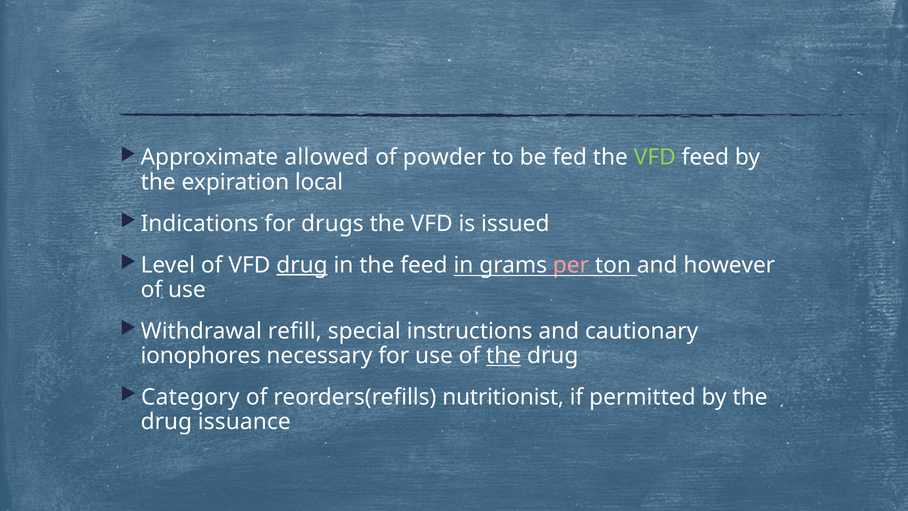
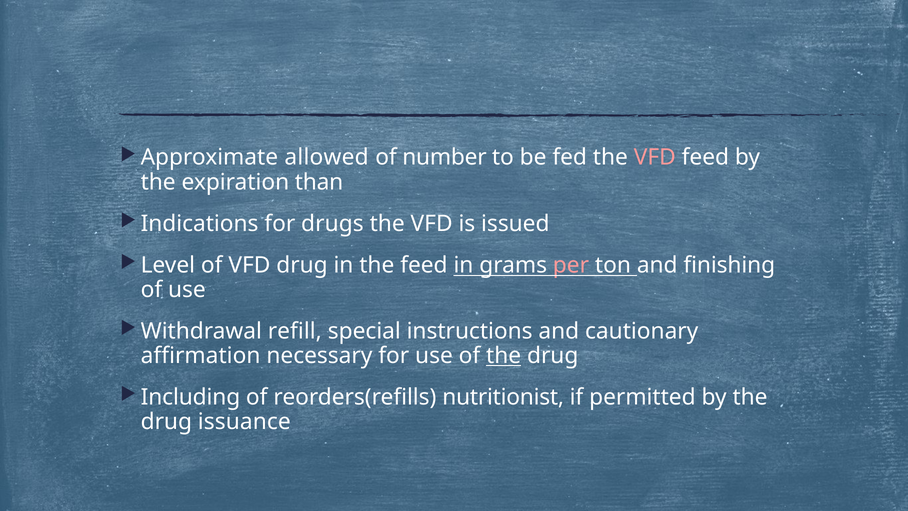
powder: powder -> number (444, 157)
VFD colour: light green -> pink (655, 157)
local: local -> than (319, 182)
drug underline: present -> none (302, 265)
however: however -> finishing (729, 265)
ionophores: ionophores -> affirmation (201, 356)
Category: Category -> Including (190, 397)
